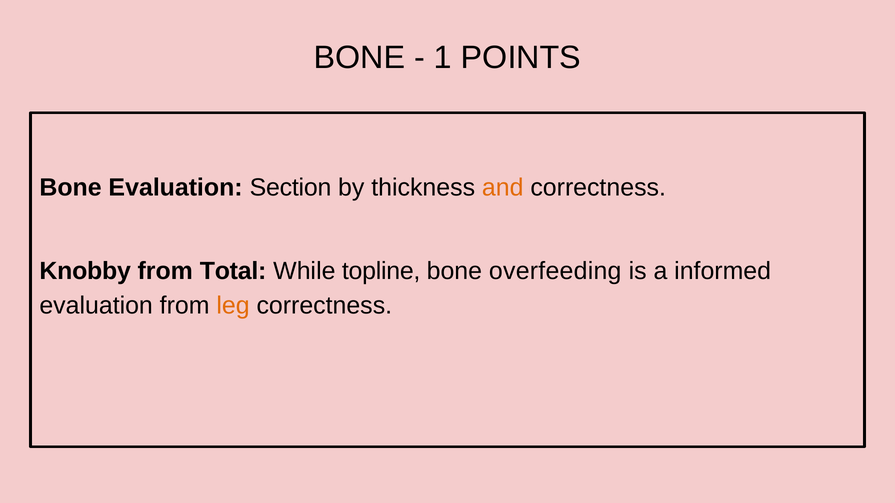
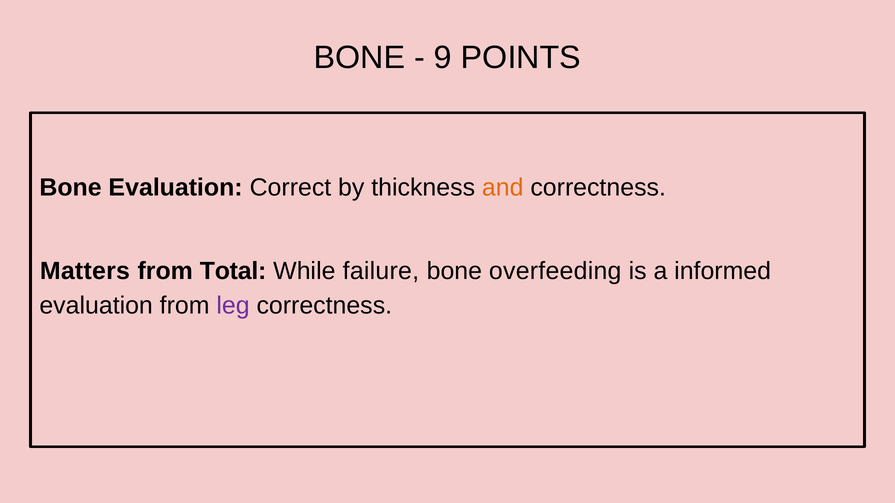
1: 1 -> 9 (443, 58)
Section: Section -> Correct (290, 188)
Knobby: Knobby -> Matters (85, 271)
topline: topline -> failure (381, 271)
leg colour: orange -> purple (233, 306)
